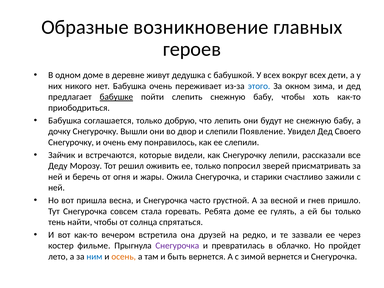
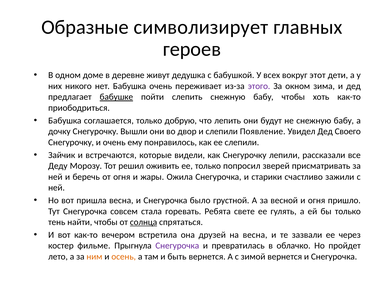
возникновение: возникновение -> символизирует (201, 27)
вокруг всех: всех -> этот (318, 75)
этого colour: blue -> purple (259, 86)
часто: часто -> было (200, 200)
и гнев: гнев -> огня (317, 200)
Ребята доме: доме -> свете (244, 211)
солнца underline: none -> present (144, 222)
на редко: редко -> весна (255, 235)
ним colour: blue -> orange (94, 257)
